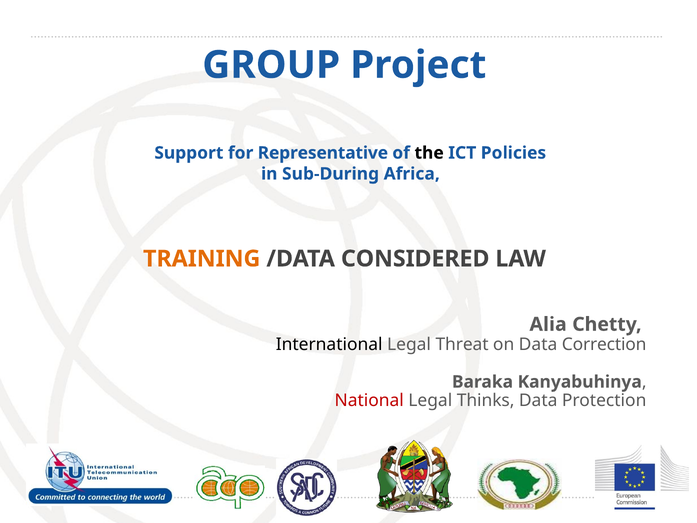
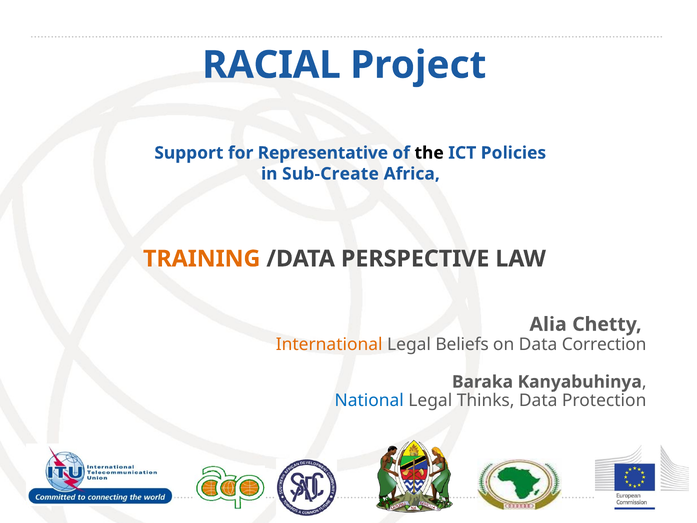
GROUP: GROUP -> RACIAL (271, 65)
Sub-During: Sub-During -> Sub-Create (330, 174)
CONSIDERED: CONSIDERED -> PERSPECTIVE (415, 259)
International colour: black -> orange (329, 344)
Threat: Threat -> Beliefs (462, 344)
National colour: red -> blue (369, 401)
